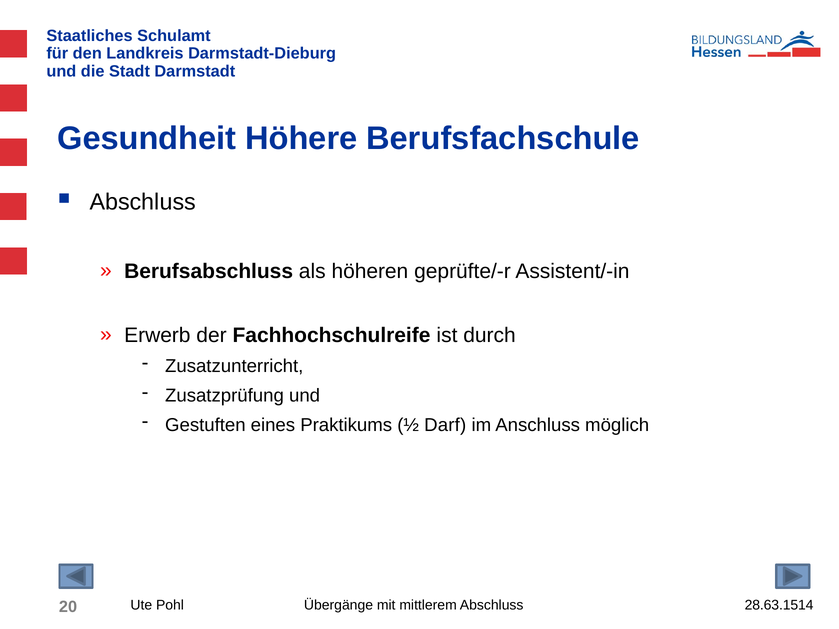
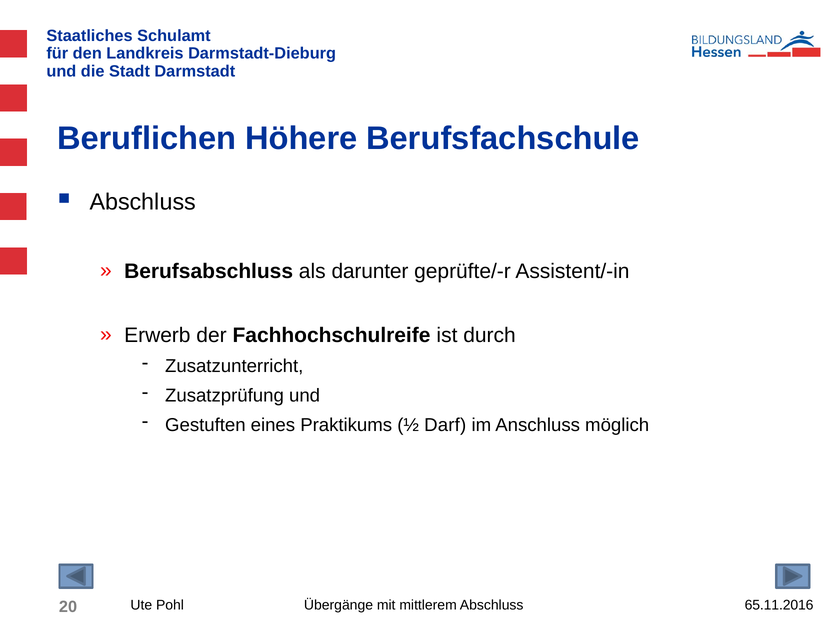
Gesundheit: Gesundheit -> Beruflichen (147, 139)
höheren: höheren -> darunter (370, 271)
28.63.1514: 28.63.1514 -> 65.11.2016 (779, 605)
